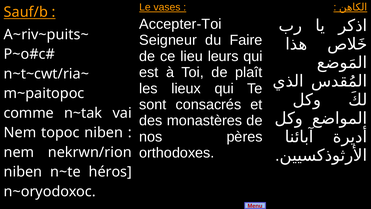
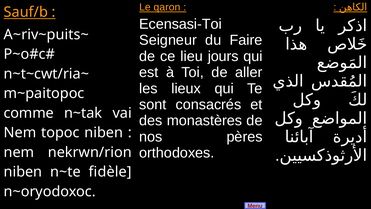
vases: vases -> qaron (167, 7)
Accepter-Toi: Accepter-Toi -> Ecensasi-Toi (180, 24)
leurs: leurs -> jours (223, 56)
plaît: plaît -> aller (249, 72)
héros: héros -> fidèle (110, 172)
